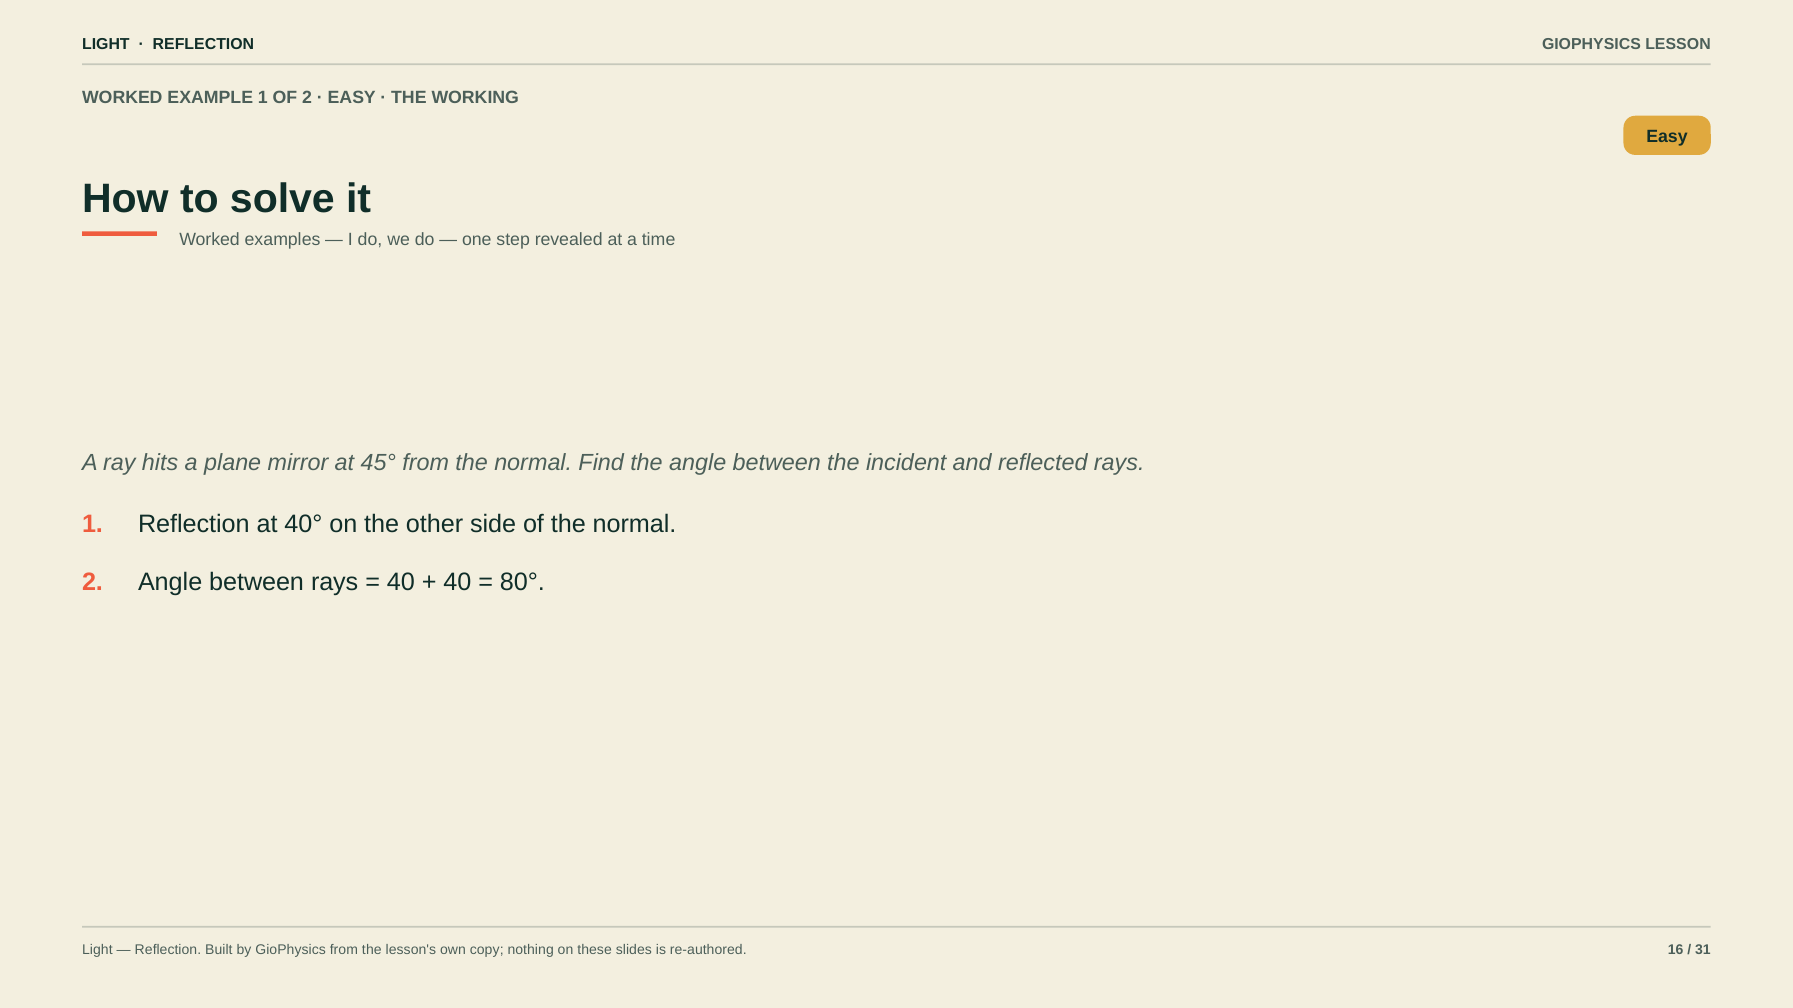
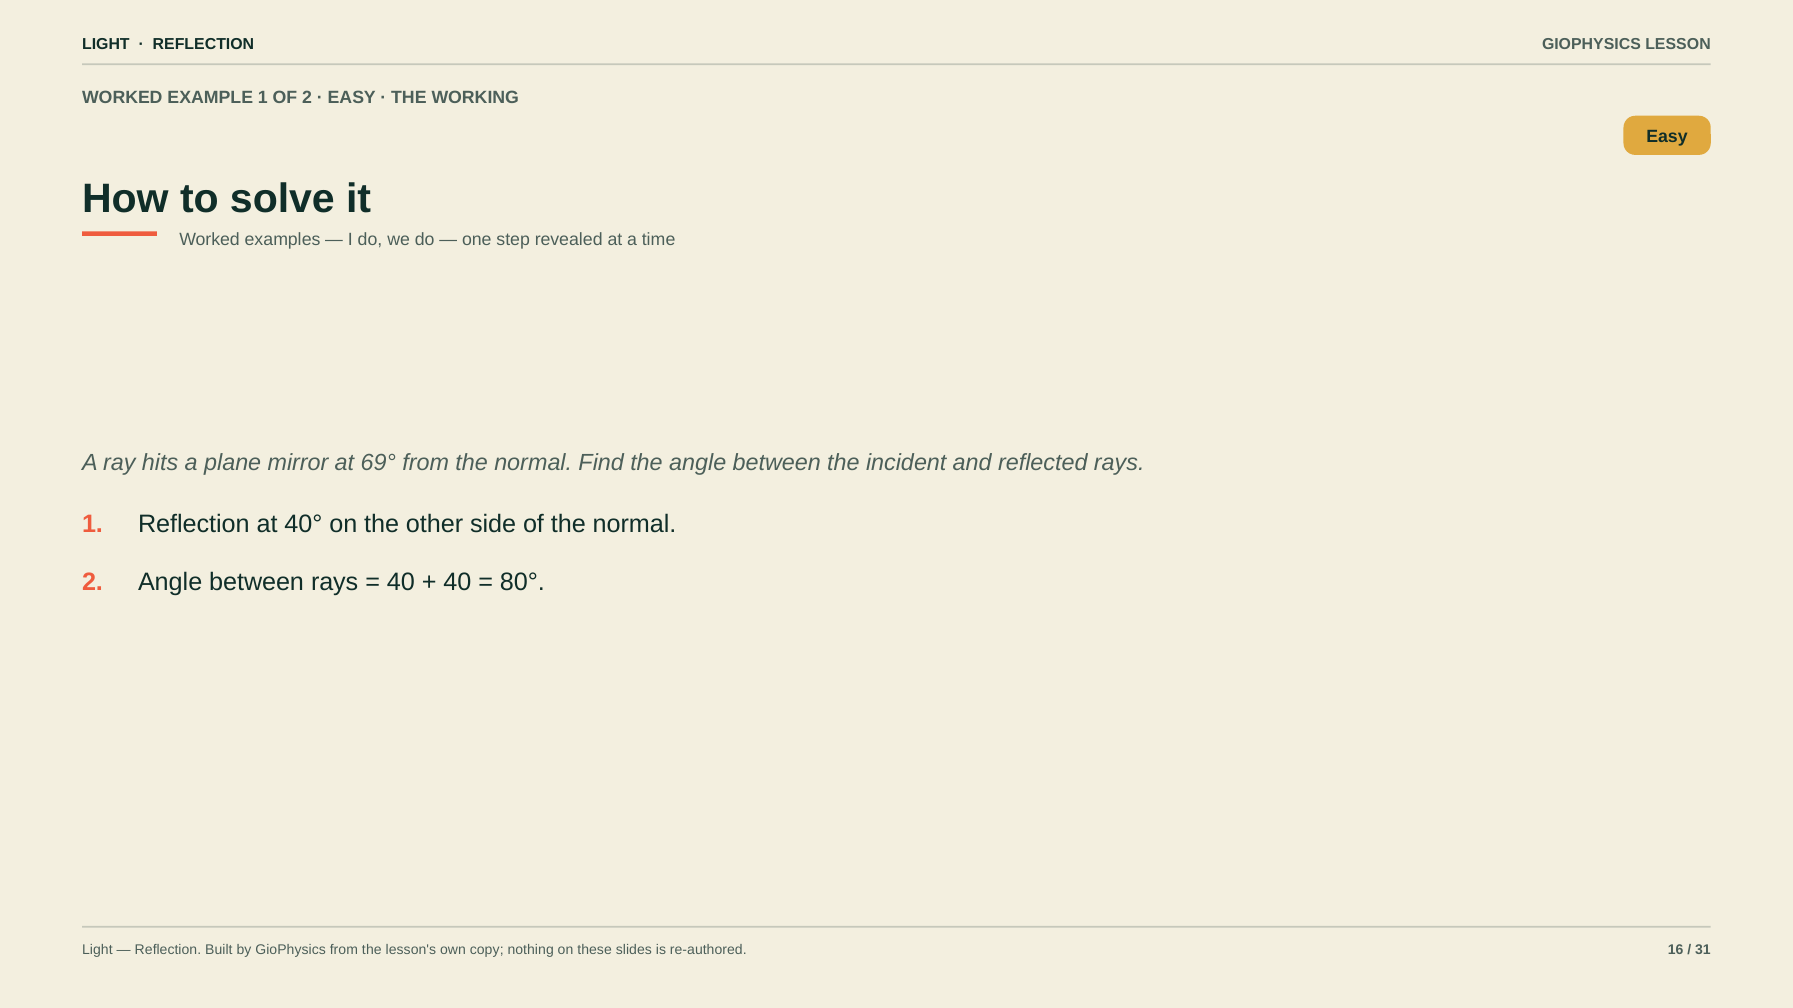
45°: 45° -> 69° (378, 463)
